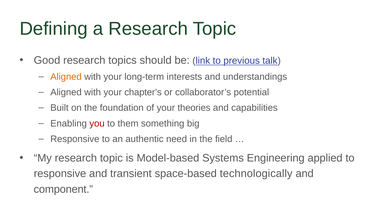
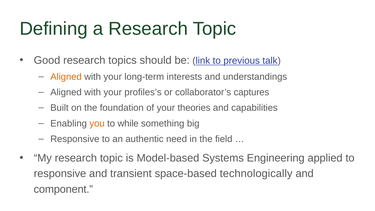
chapter’s: chapter’s -> profiles’s (143, 92)
potential: potential -> captures (251, 92)
you colour: red -> orange (97, 123)
them: them -> while (128, 123)
